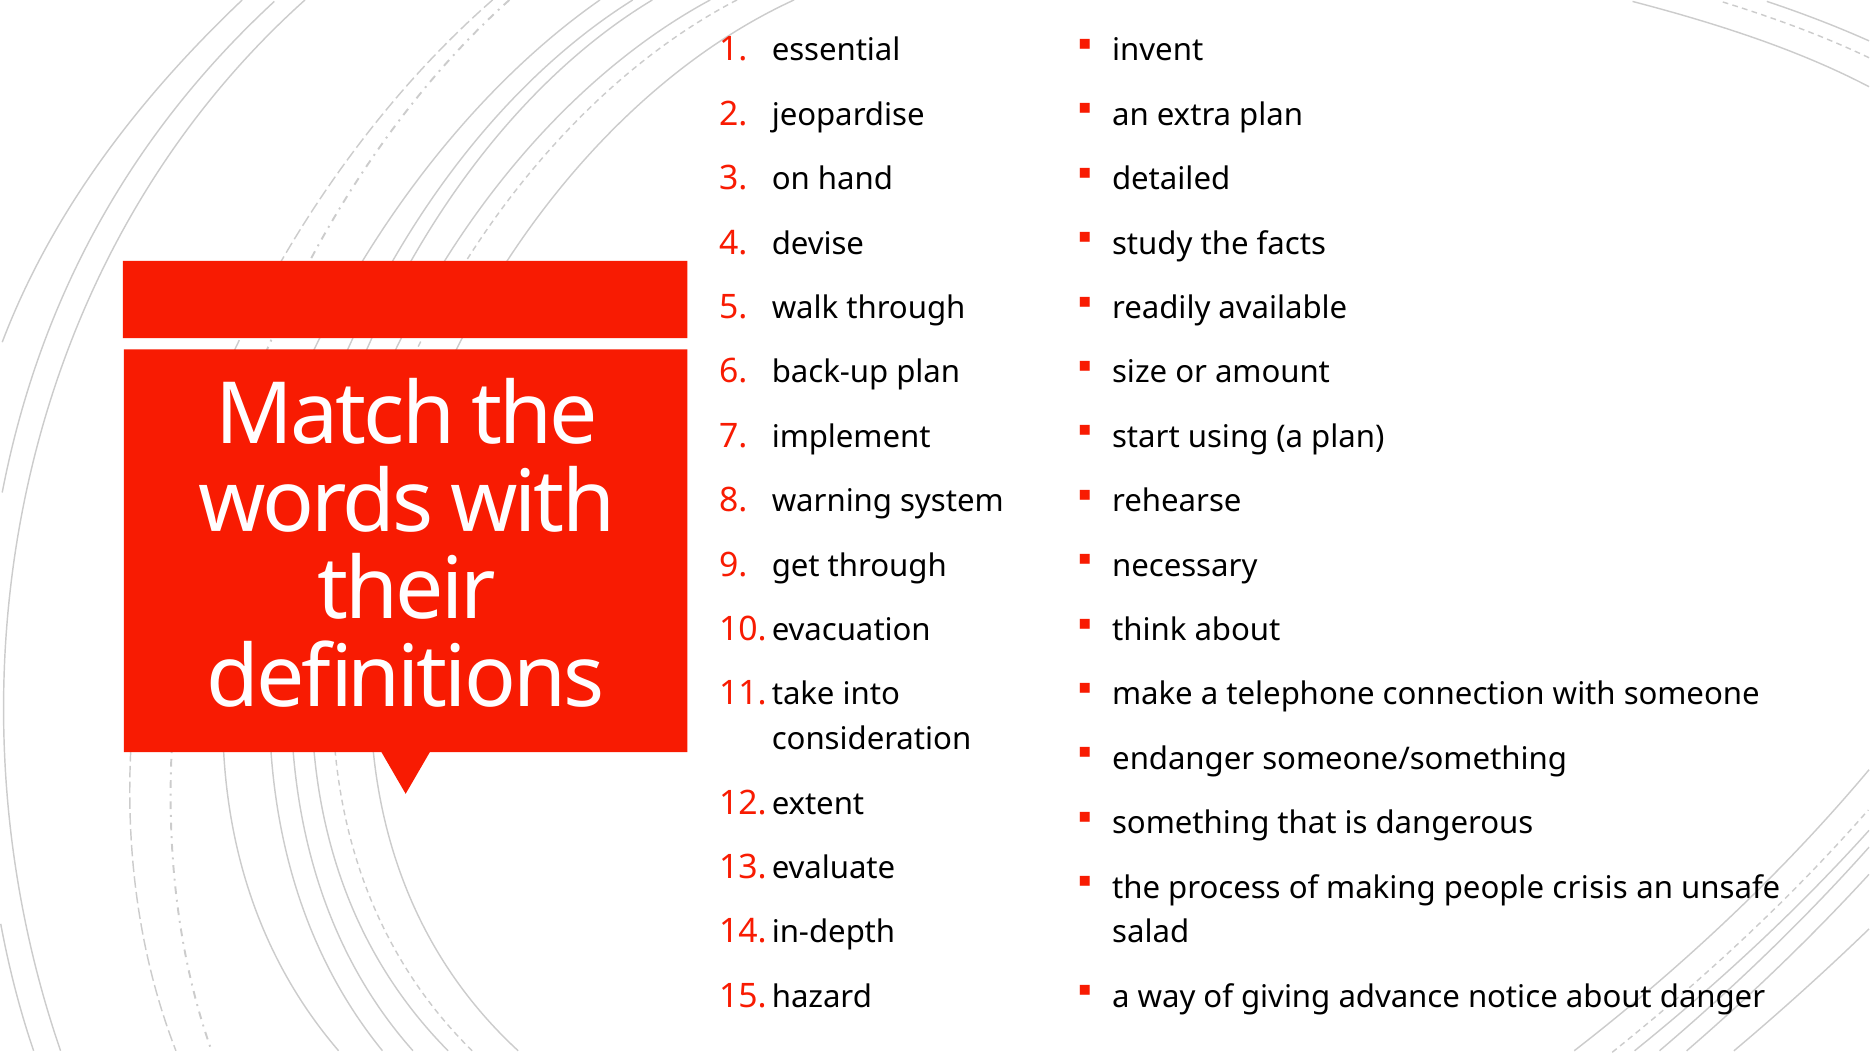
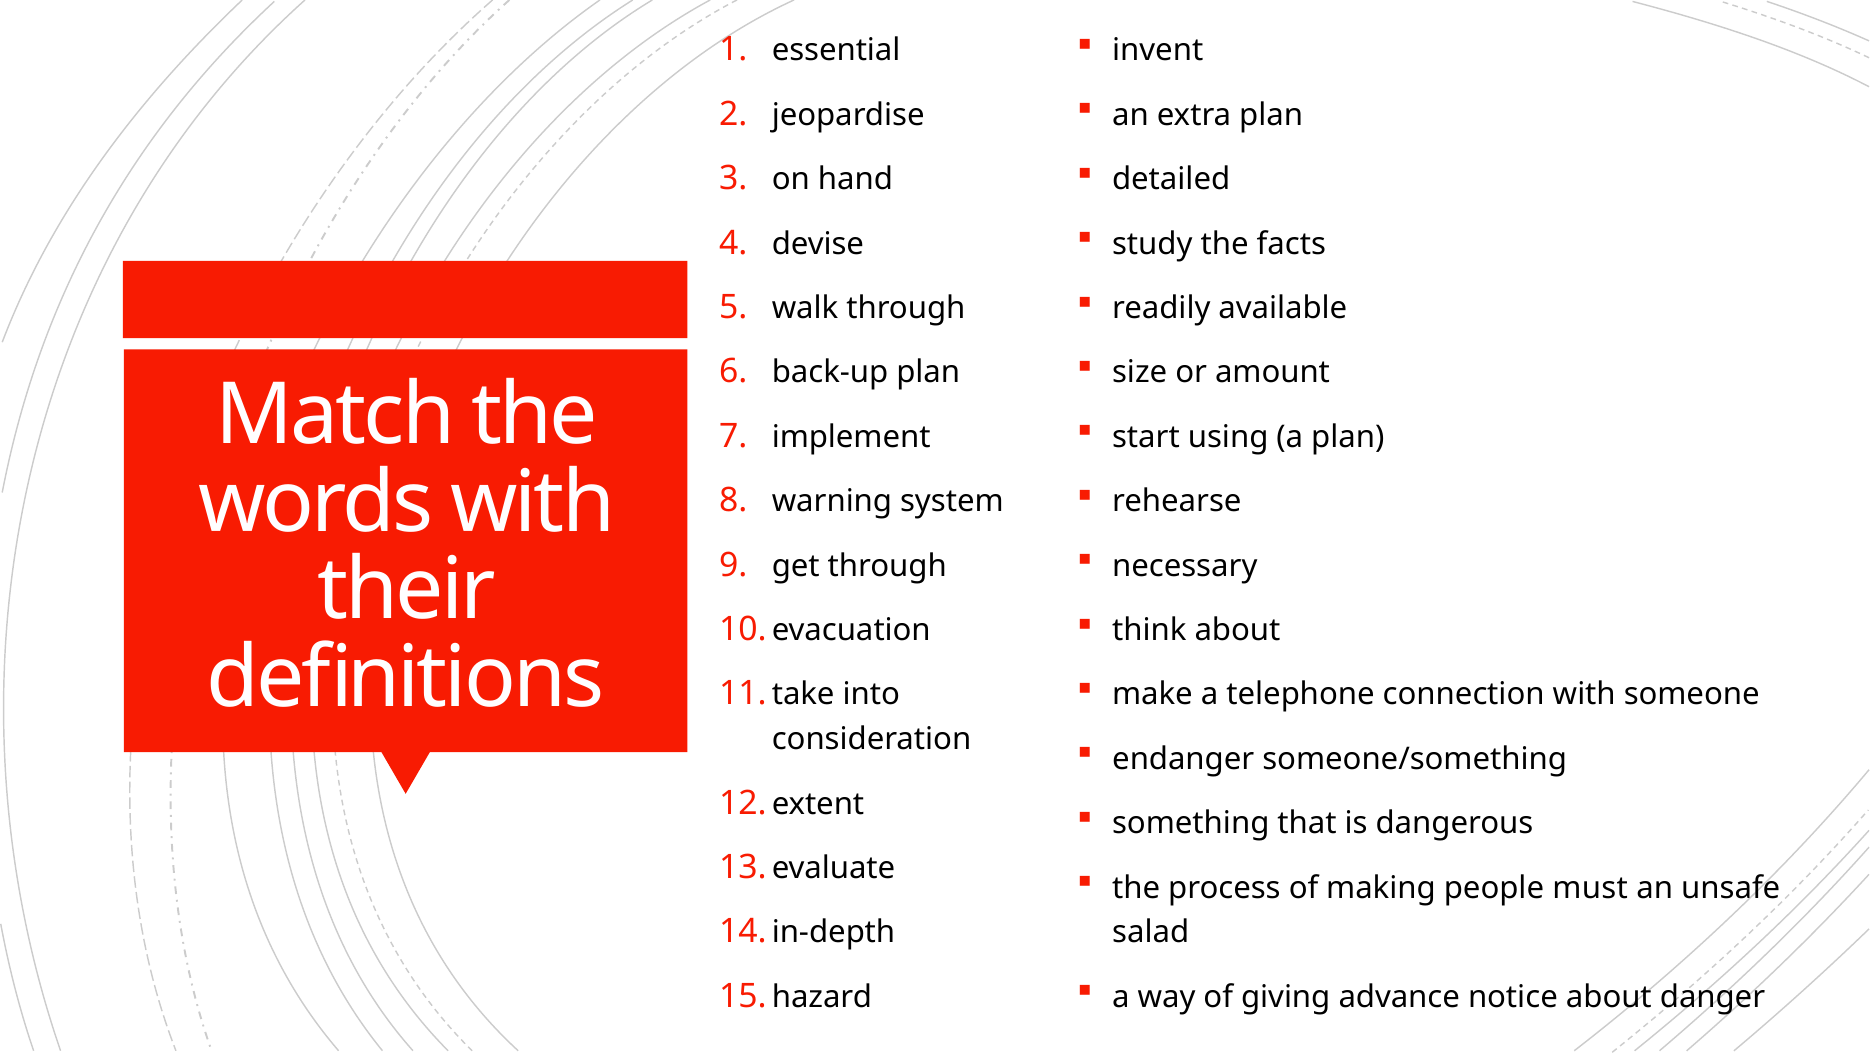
crisis: crisis -> must (1590, 888)
